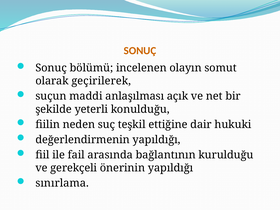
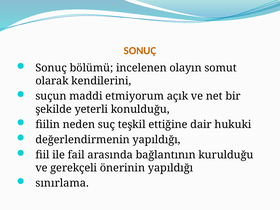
geçirilerek: geçirilerek -> kendilerini (101, 81)
anlaşılması: anlaşılması -> etmiyorum (135, 96)
